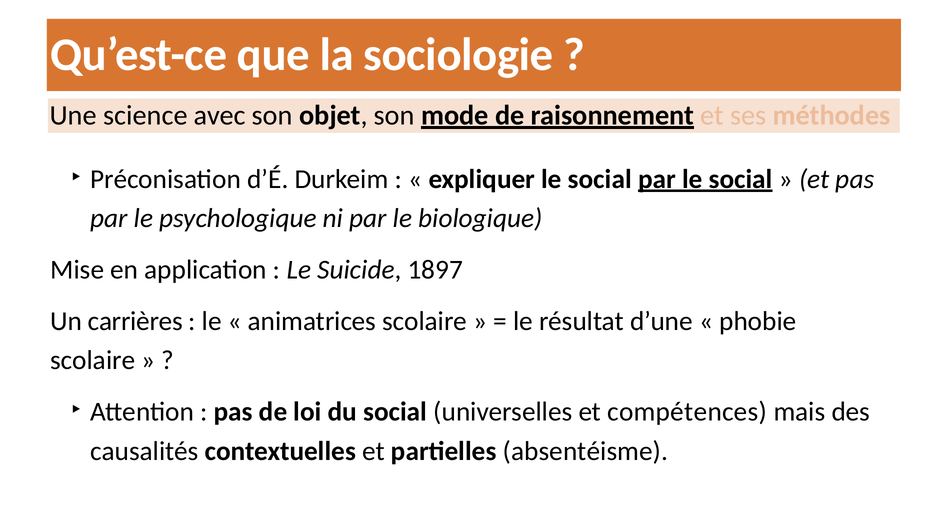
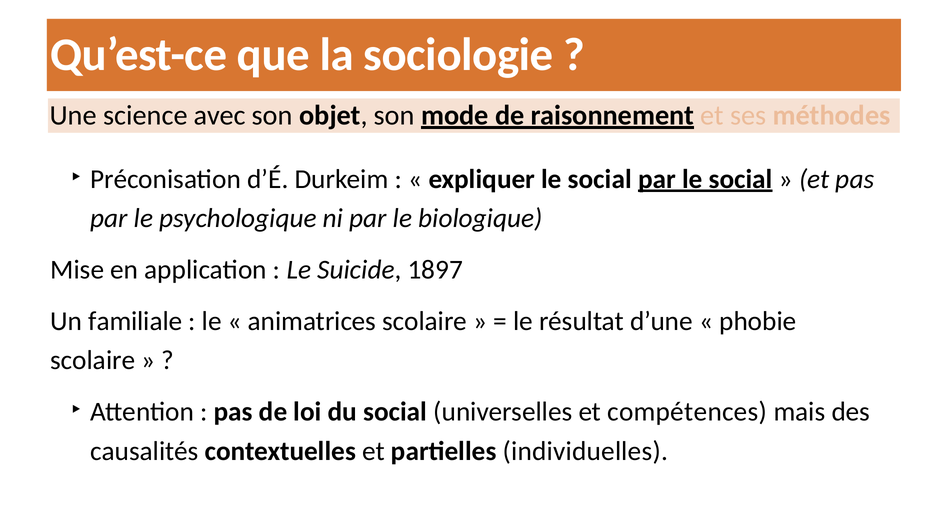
carrières: carrières -> familiale (135, 322)
absentéisme: absentéisme -> individuelles (585, 452)
